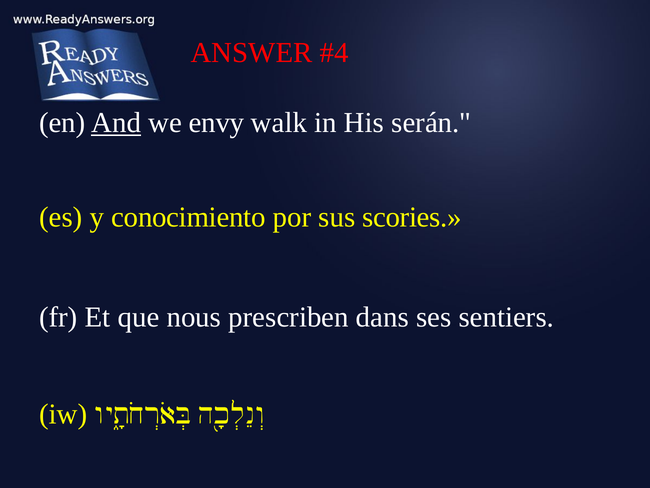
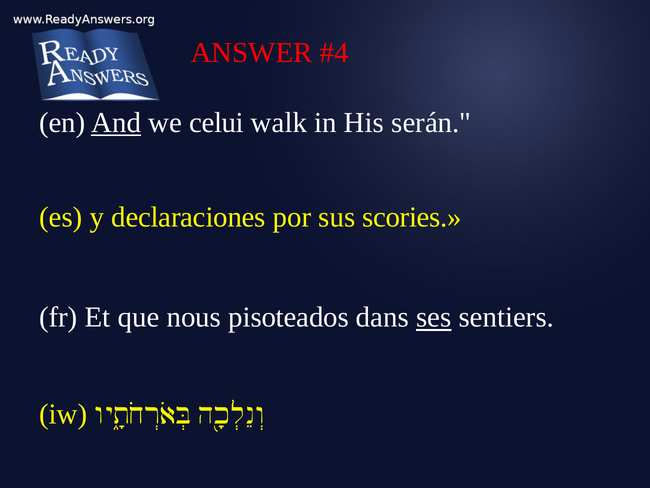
envy: envy -> celui (217, 123)
conocimiento: conocimiento -> declaraciones (188, 217)
prescriben: prescriben -> pisoteados (289, 317)
ses underline: none -> present (434, 317)
